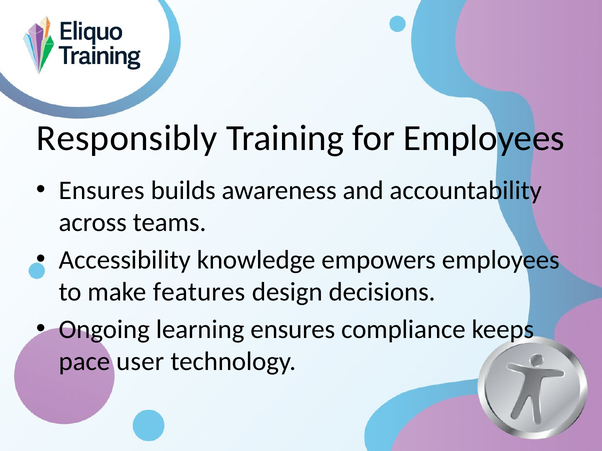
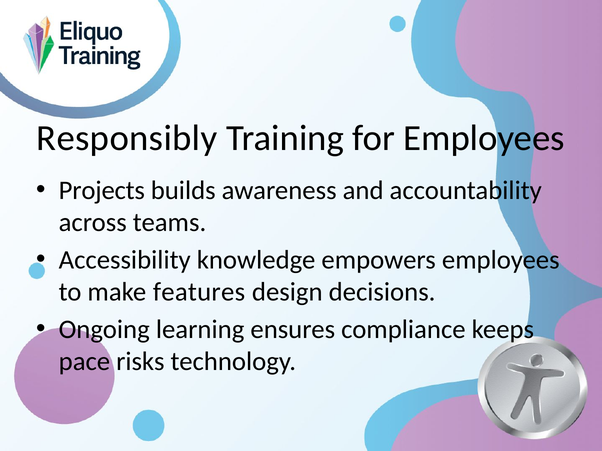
Ensures: Ensures -> Projects (102, 191)
user: user -> risks (140, 362)
